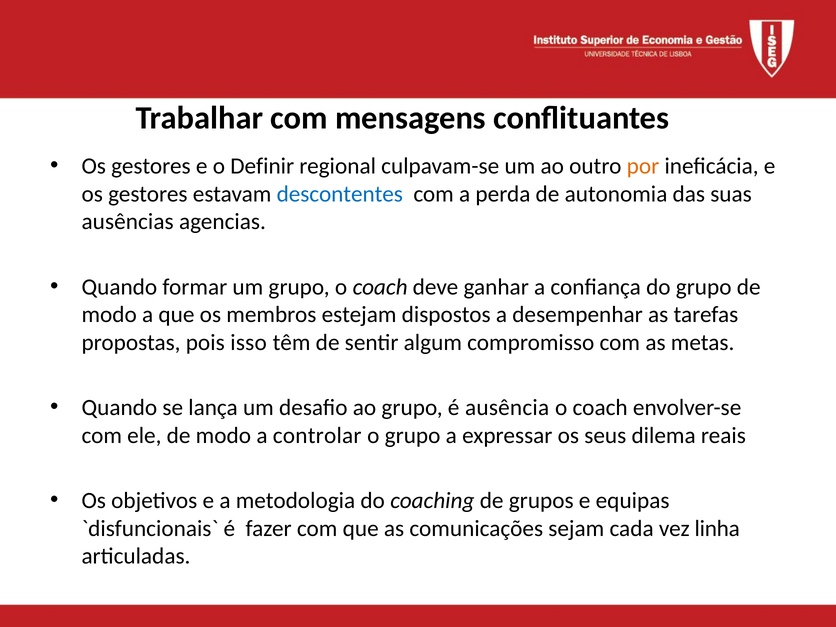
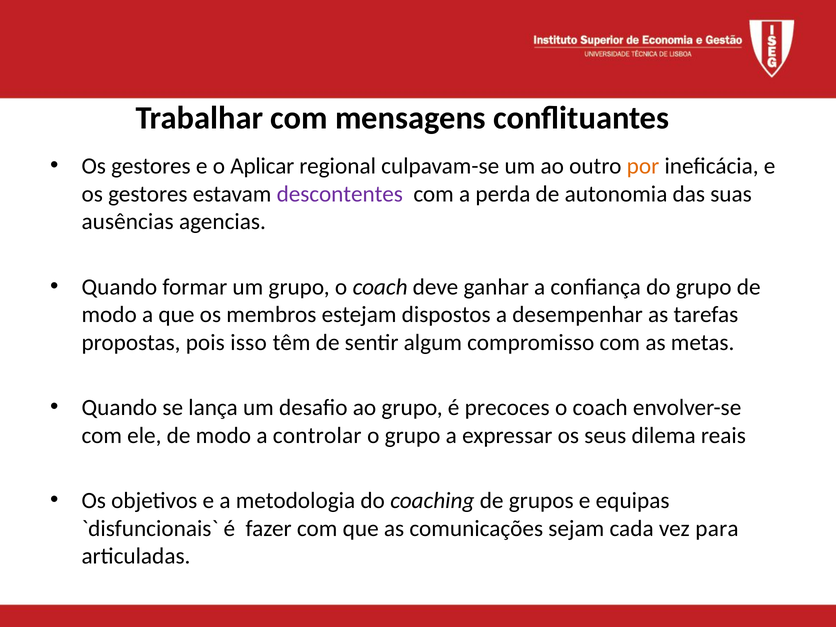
Definir: Definir -> Aplicar (262, 166)
descontentes colour: blue -> purple (340, 194)
ausência: ausência -> precoces (507, 408)
linha: linha -> para (717, 528)
